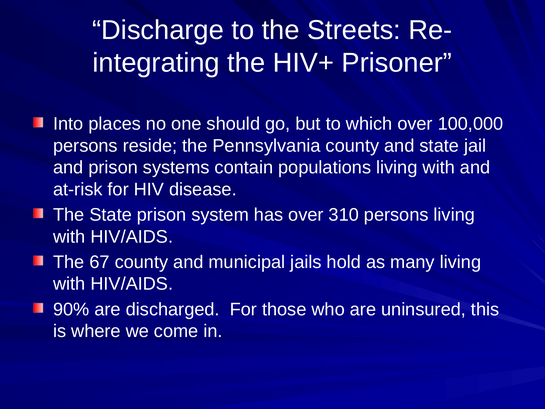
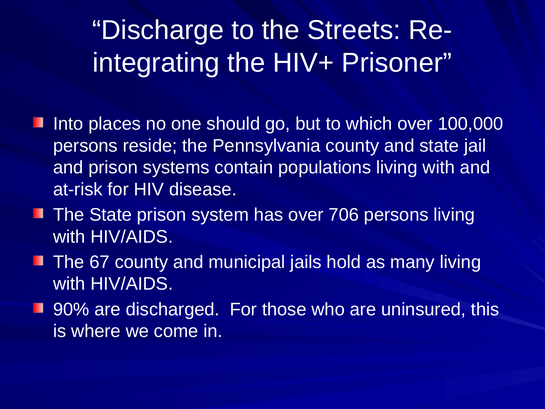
310: 310 -> 706 (344, 215)
